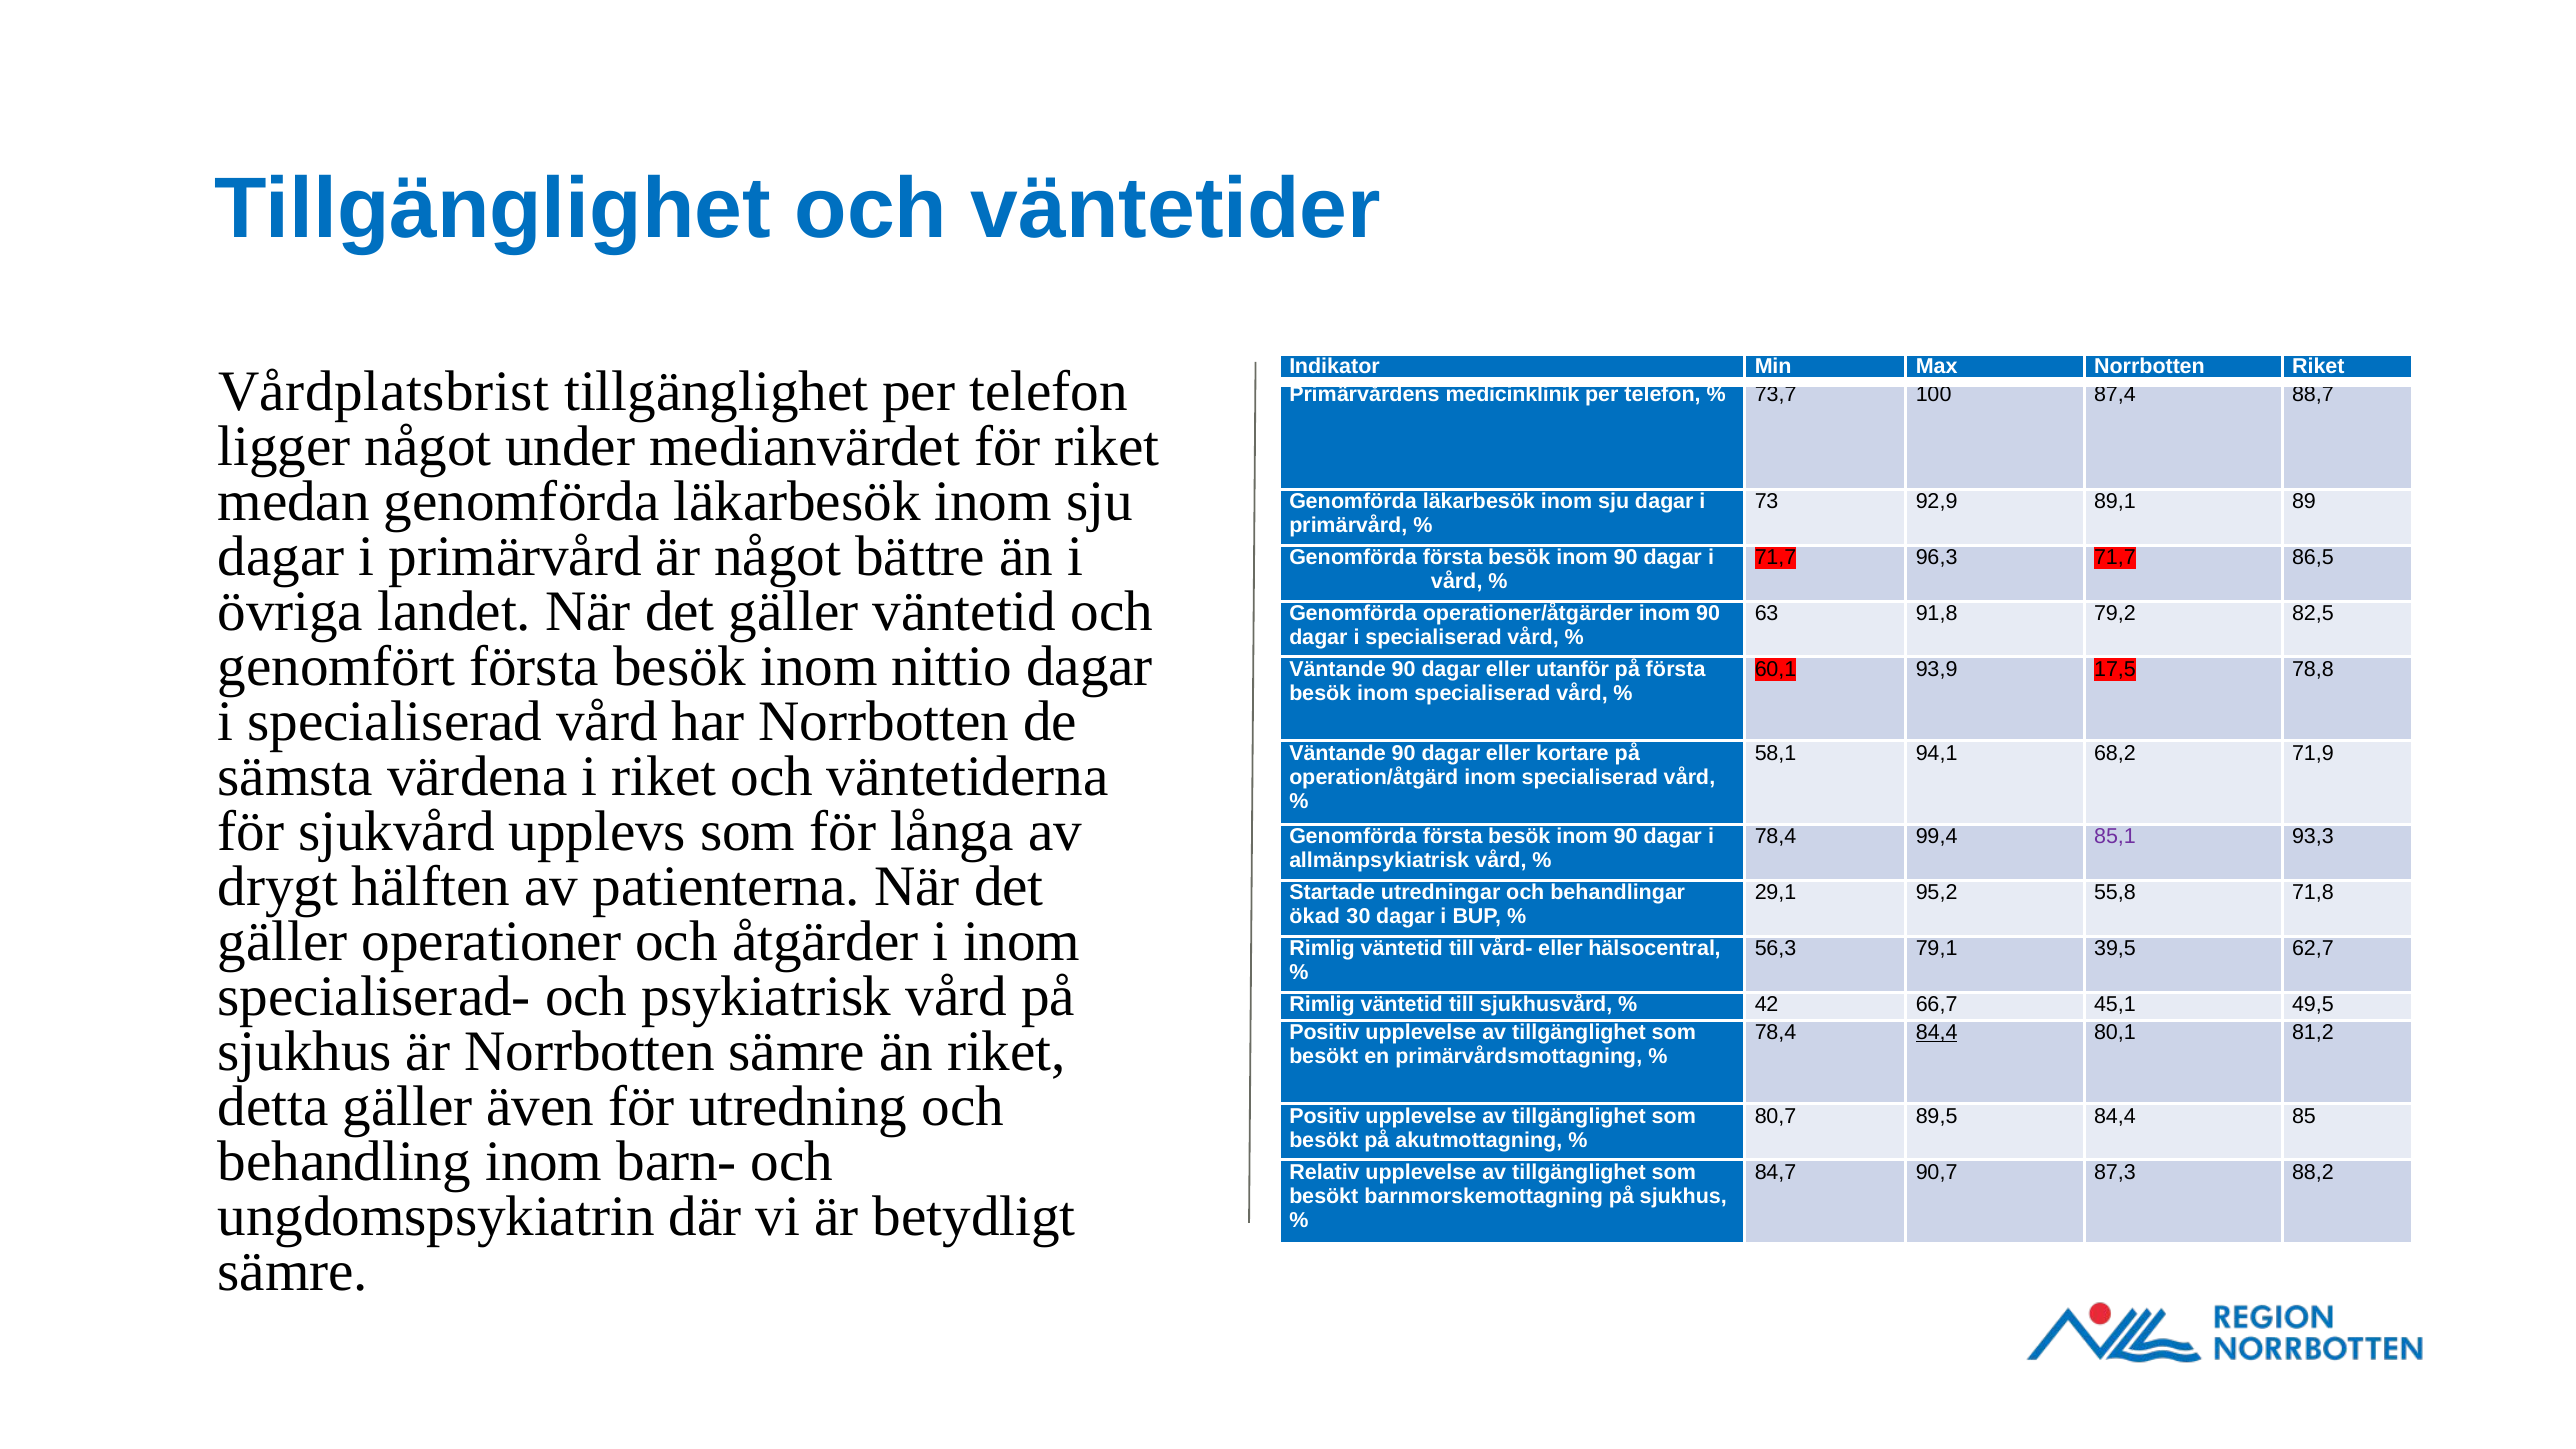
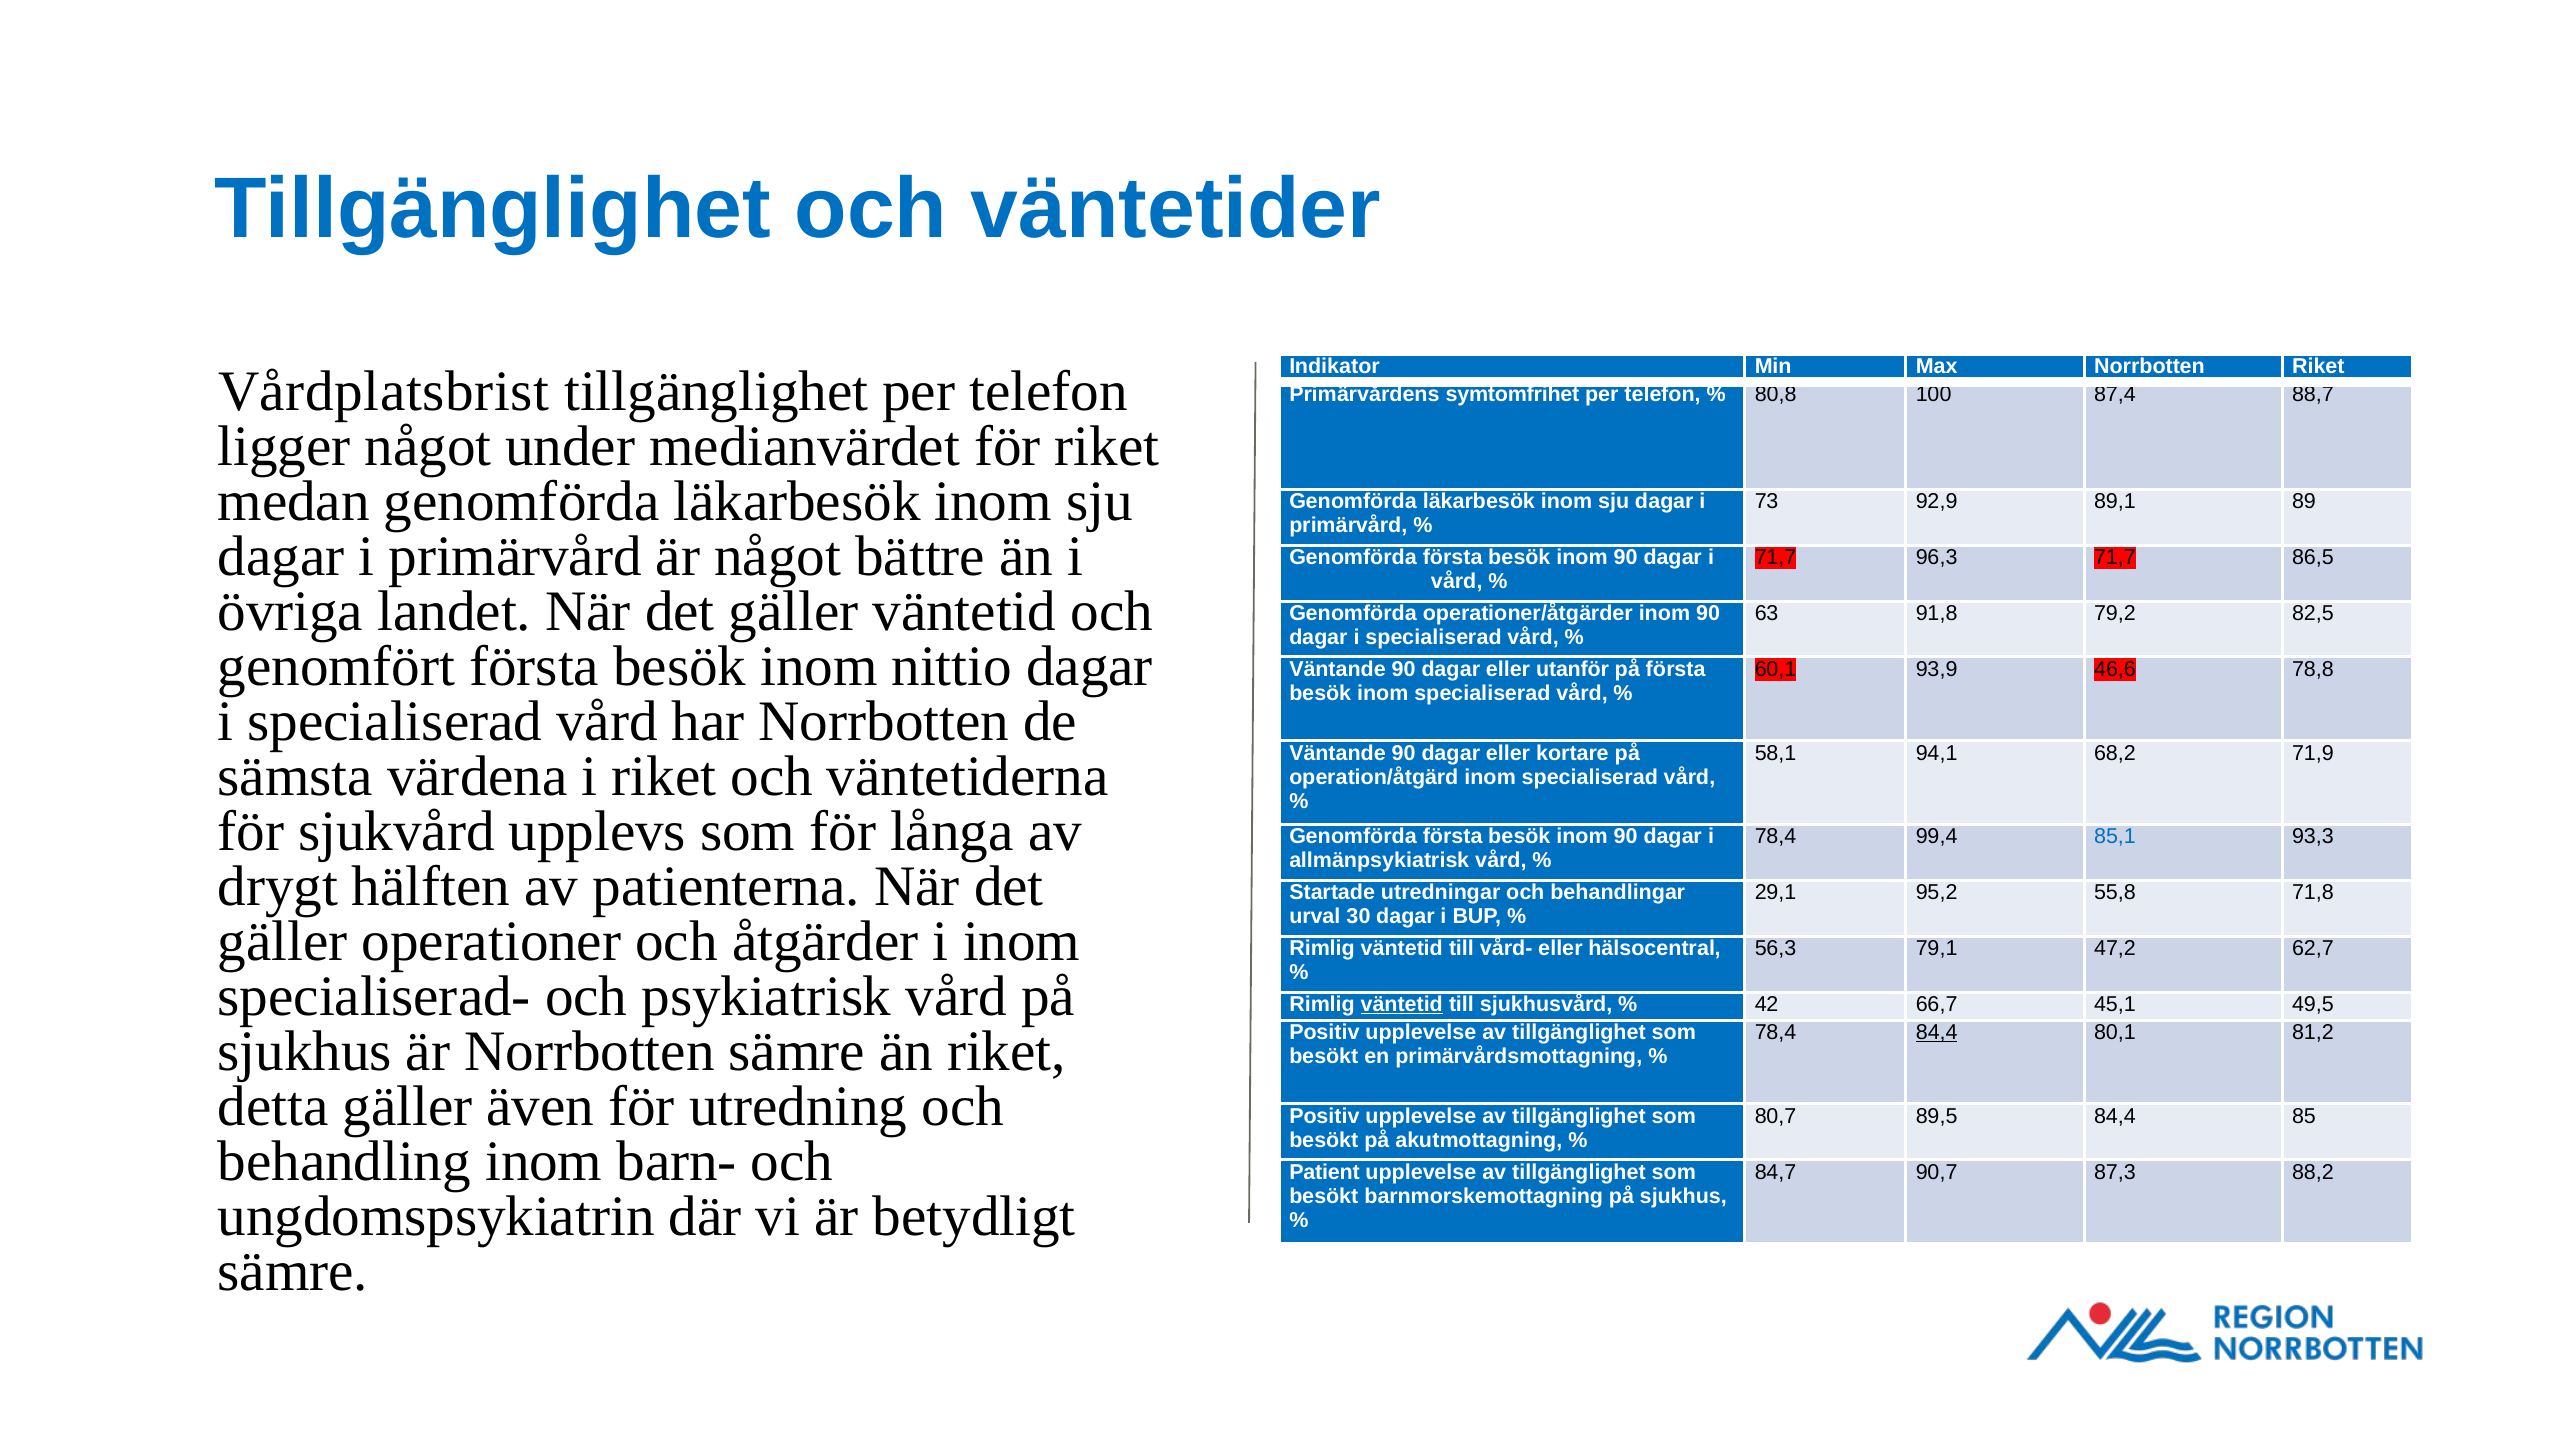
medicinklinik: medicinklinik -> symtomfrihet (1512, 395)
73,7: 73,7 -> 80,8 (1776, 395)
17,5: 17,5 -> 46,6 (2115, 669)
85,1 colour: purple -> blue (2115, 837)
ökad: ökad -> urval (1315, 917)
39,5: 39,5 -> 47,2 (2115, 949)
väntetid underline: none -> present (1402, 1004)
Relativ: Relativ -> Patient (1325, 1172)
